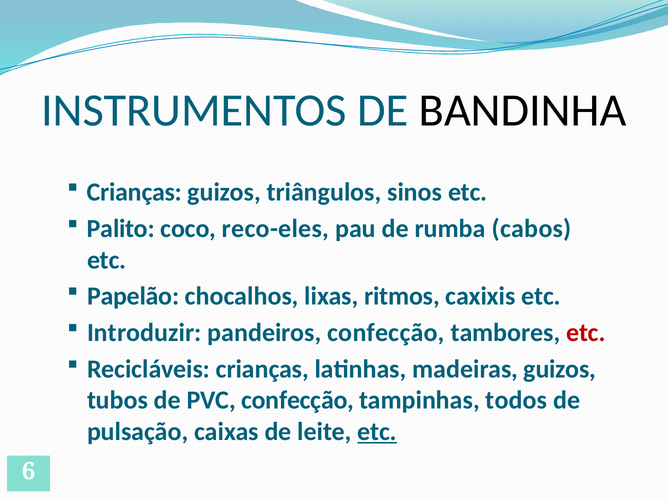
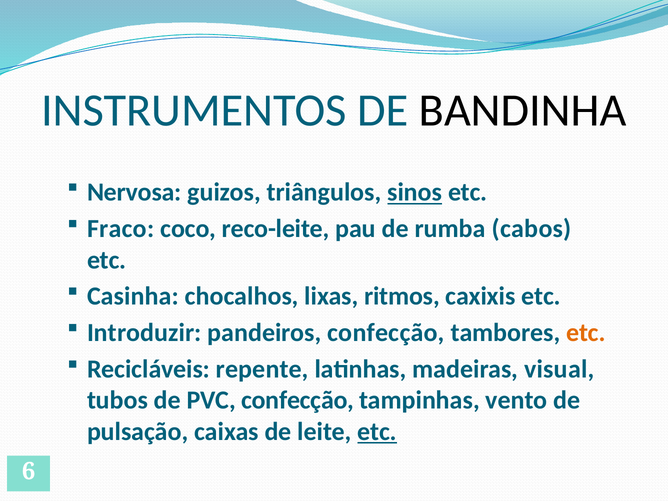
Crianças: Crianças -> Nervosa (134, 192)
sinos underline: none -> present (415, 192)
Palito: Palito -> Fraco (121, 229)
reco-eles: reco-eles -> reco-leite (276, 229)
Papelão: Papelão -> Casinha (133, 296)
etc colour: red -> orange (586, 333)
Recicláveis crianças: crianças -> repente (262, 369)
madeiras guizos: guizos -> visual (559, 369)
todos: todos -> vento (516, 400)
